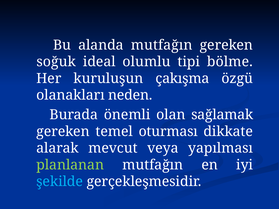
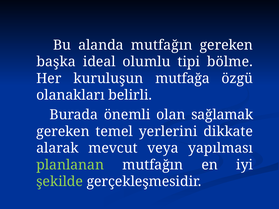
soğuk: soğuk -> başka (56, 62)
çakışma: çakışma -> mutfağa (182, 79)
neden: neden -> belirli (130, 95)
oturması: oturması -> yerlerini (168, 132)
şekilde colour: light blue -> light green (60, 182)
